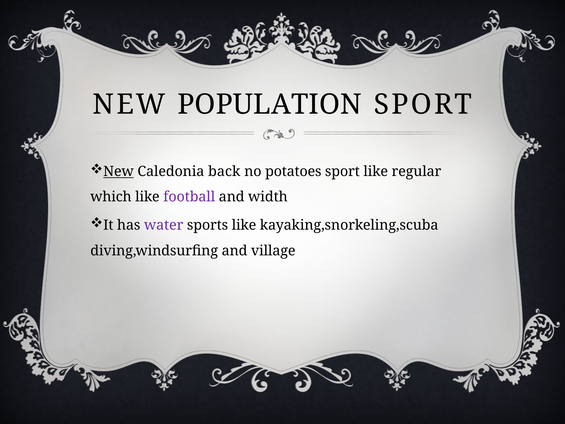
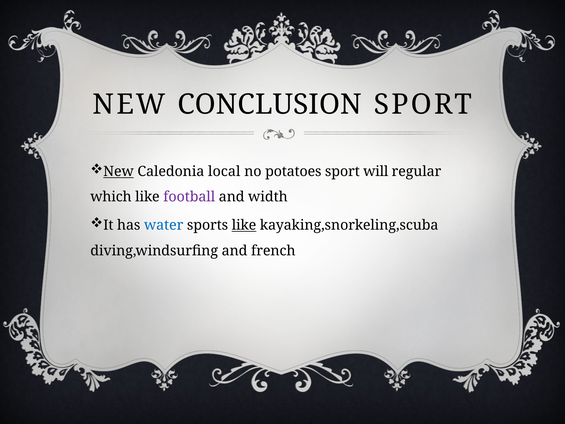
POPULATION: POPULATION -> CONCLUSION (270, 105)
back: back -> local (224, 171)
sport like: like -> will (376, 171)
water colour: purple -> blue (164, 225)
like underline: none -> present (244, 225)
village: village -> french (273, 251)
